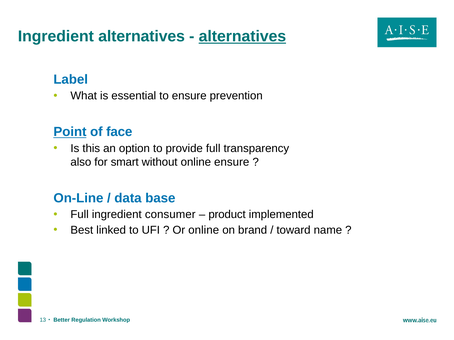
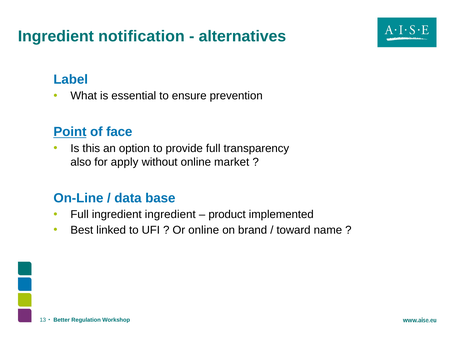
Ingredient alternatives: alternatives -> notification (141, 36)
alternatives underline: present -> none (242, 36)
smart: smart -> apply (125, 162)
online ensure: ensure -> market (232, 162)
ingredient consumer: consumer -> ingredient (170, 215)
